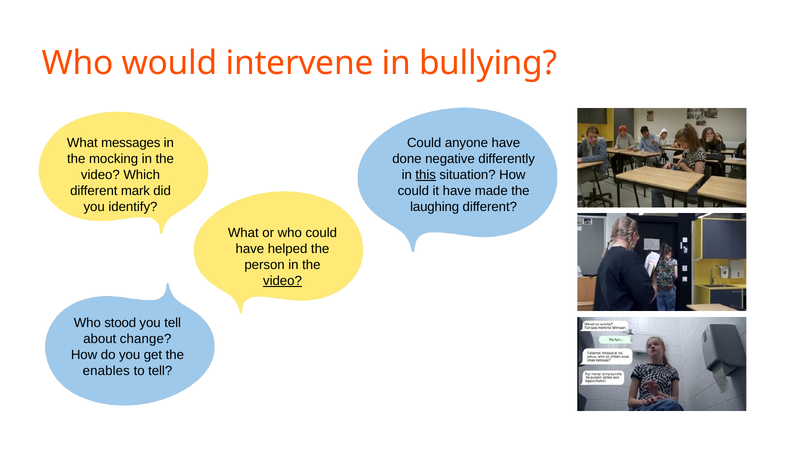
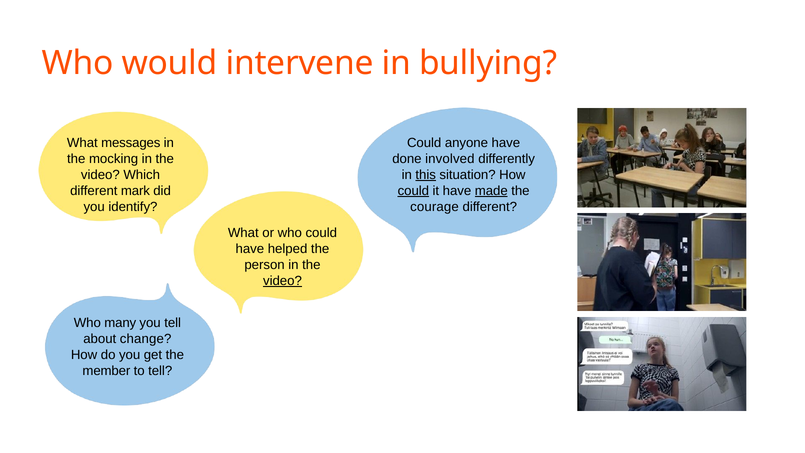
negative: negative -> involved (450, 159)
could underline: none -> present (413, 191)
made underline: none -> present (491, 191)
laughing: laughing -> courage (435, 207)
stood: stood -> many (120, 323)
enables: enables -> member (106, 371)
